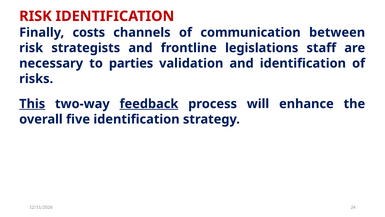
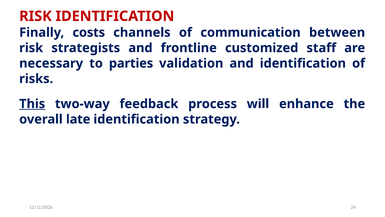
legislations: legislations -> customized (262, 48)
feedback underline: present -> none (149, 104)
five: five -> late (78, 119)
